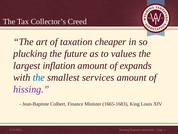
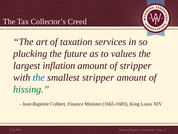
cheaper: cheaper -> services (111, 42)
of expands: expands -> stripper (136, 65)
smallest services: services -> stripper (98, 77)
hissing colour: purple -> green (31, 89)
